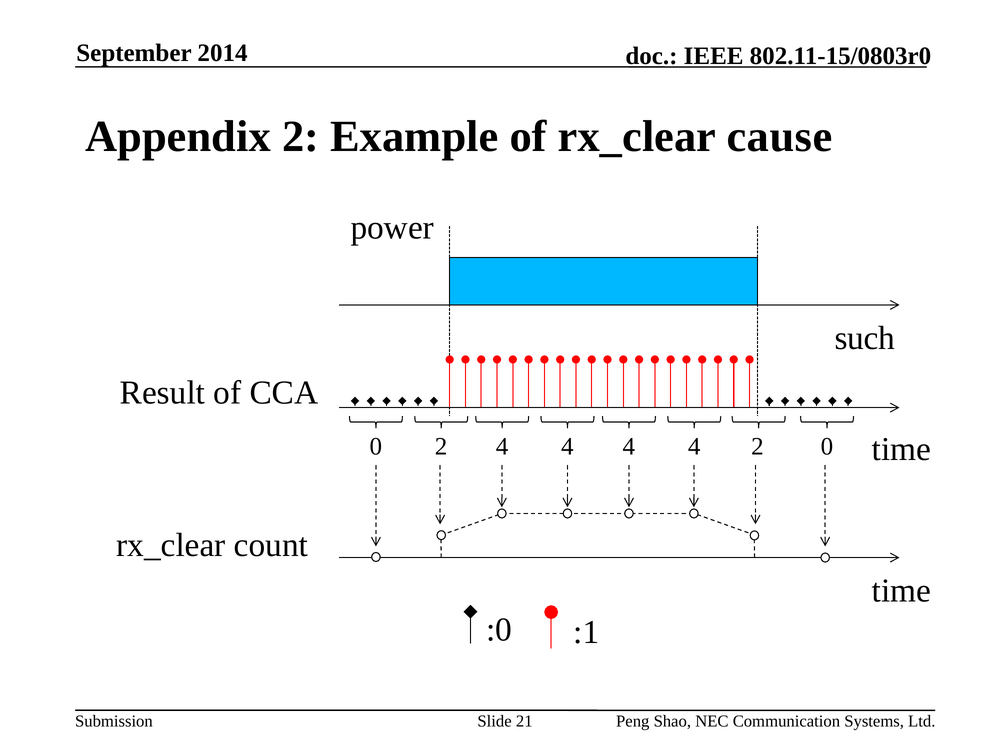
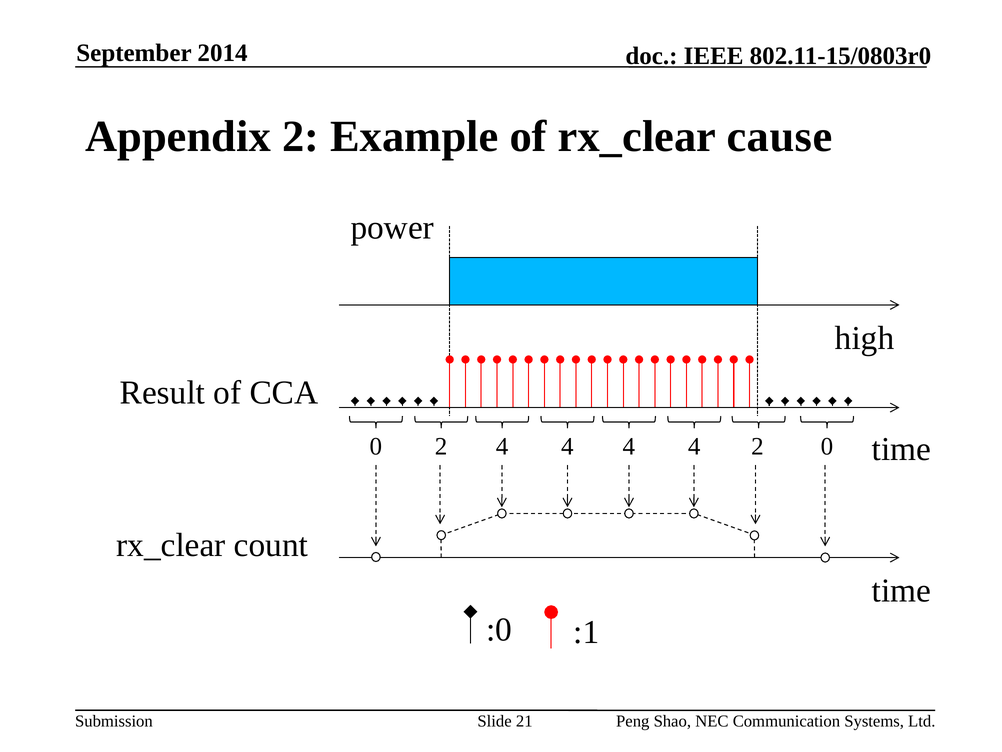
such: such -> high (865, 338)
